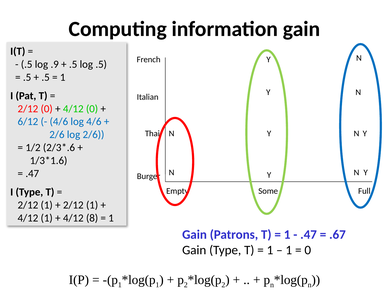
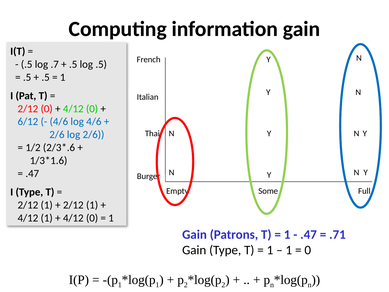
.9: .9 -> .7 (55, 64)
8: 8 -> 0 (92, 218)
.67: .67 -> .71 (337, 234)
